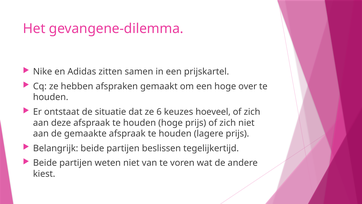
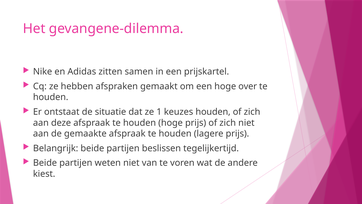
6: 6 -> 1 (159, 112)
keuzes hoeveel: hoeveel -> houden (213, 112)
